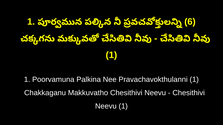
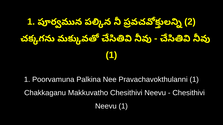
6: 6 -> 2 (190, 22)
